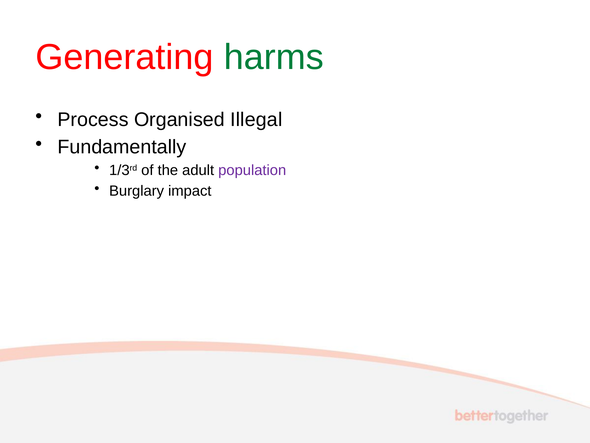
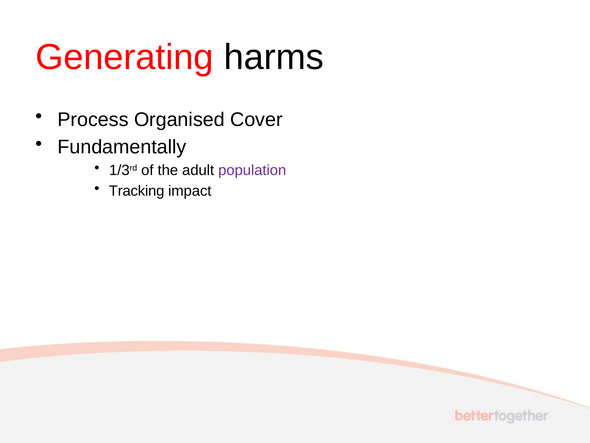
harms colour: green -> black (274, 57)
Illegal: Illegal -> Cover (256, 119)
Burglary: Burglary -> Tracking (137, 191)
